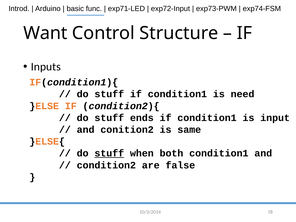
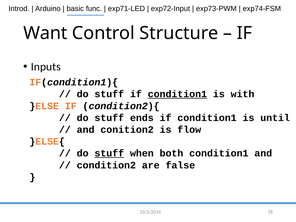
condition1 underline: none -> present (177, 94)
need: need -> with (243, 94)
input: input -> until (275, 118)
same: same -> flow (189, 130)
